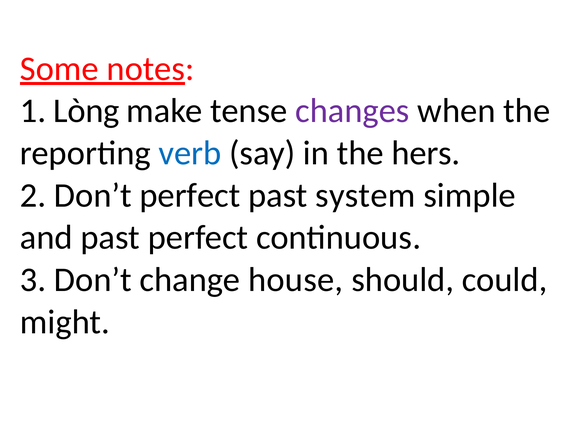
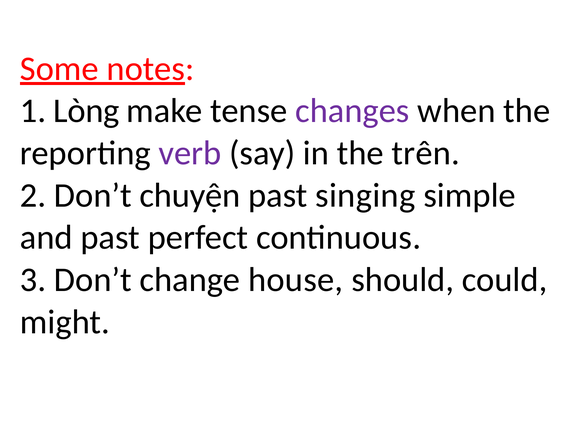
verb colour: blue -> purple (190, 153)
hers: hers -> trên (426, 153)
Don’t perfect: perfect -> chuyện (190, 196)
system: system -> singing (365, 196)
